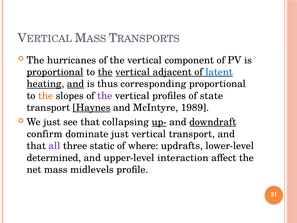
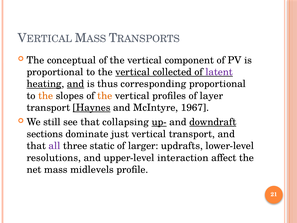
hurricanes: hurricanes -> conceptual (72, 60)
proportional underline: present -> none (55, 72)
the underline: present -> none (105, 72)
adjacent: adjacent -> collected (172, 72)
latent colour: blue -> purple (219, 72)
the colour: purple -> orange (105, 96)
state: state -> layer (211, 96)
1989: 1989 -> 1967 (195, 108)
We just: just -> still (52, 122)
confirm: confirm -> sections (45, 134)
where: where -> larger (143, 146)
determined: determined -> resolutions (54, 158)
